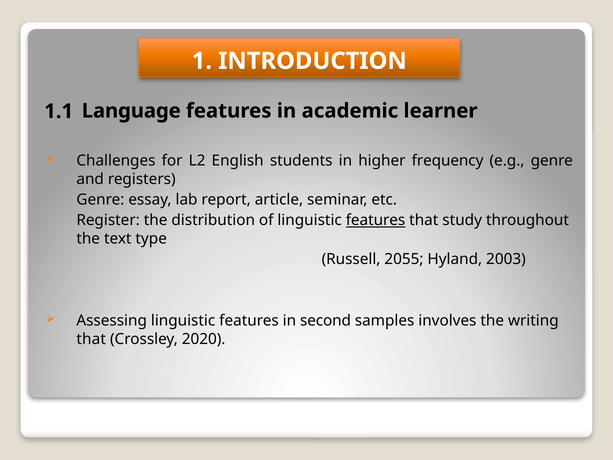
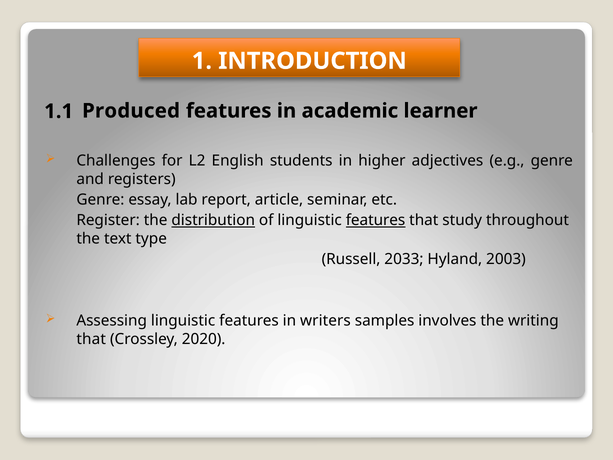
Language: Language -> Produced (131, 111)
frequency: frequency -> adjectives (448, 161)
distribution underline: none -> present (213, 220)
2055: 2055 -> 2033 (404, 259)
second: second -> writers (325, 321)
